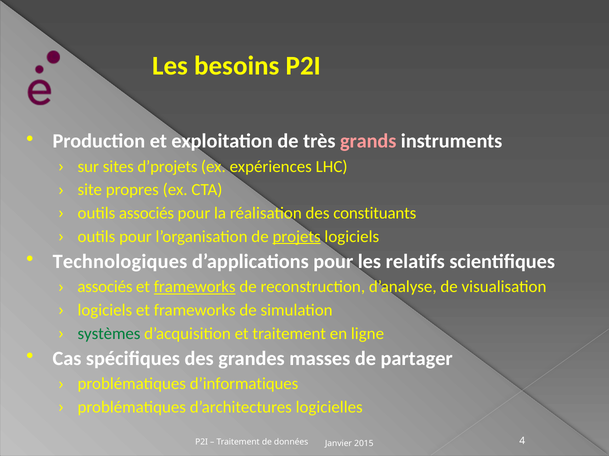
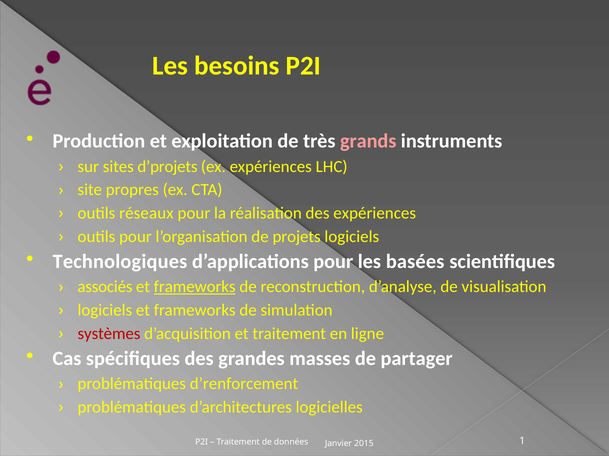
outils associés: associés -> réseaux (146, 213)
des constituants: constituants -> expériences (375, 213)
projets underline: present -> none (297, 237)
relatifs: relatifs -> basées (415, 262)
systèmes colour: green -> red (109, 334)
d’informatiques: d’informatiques -> d’renforcement (244, 384)
4: 4 -> 1 (522, 442)
